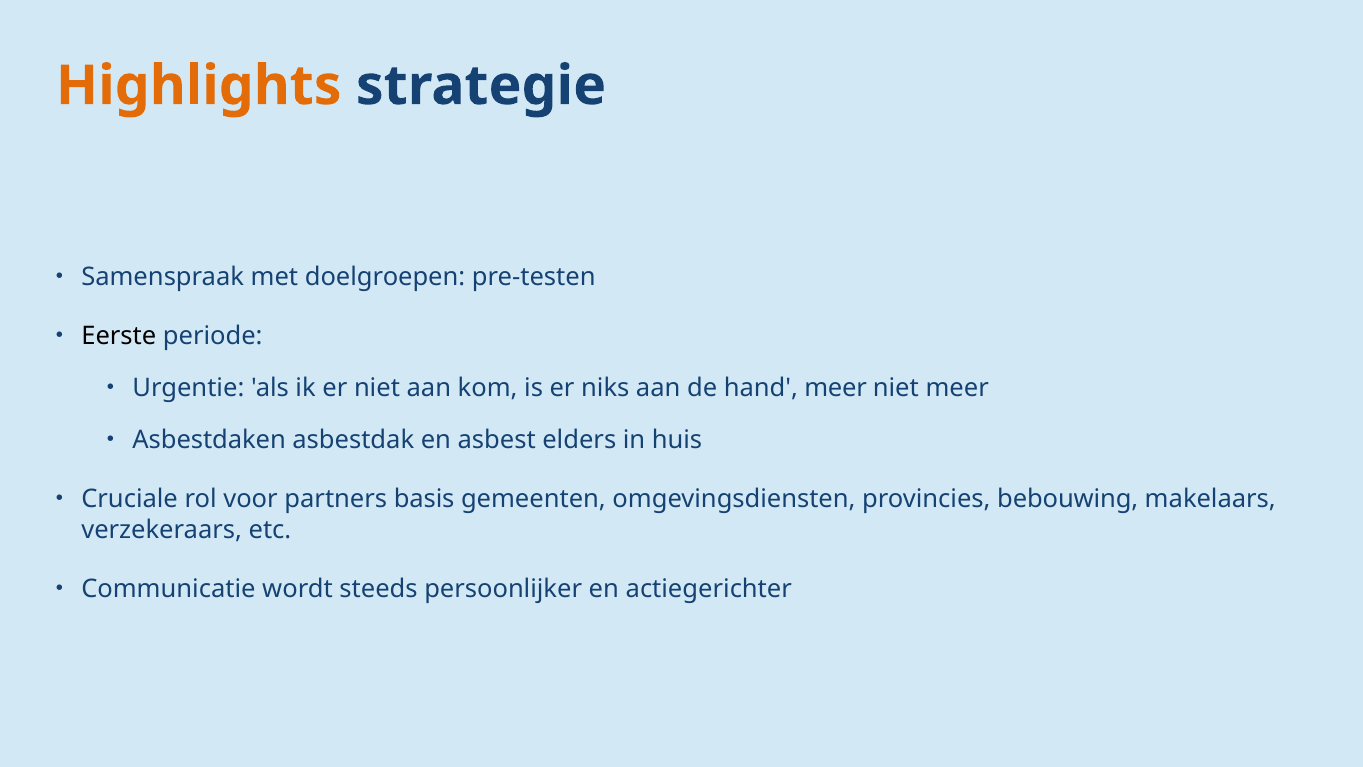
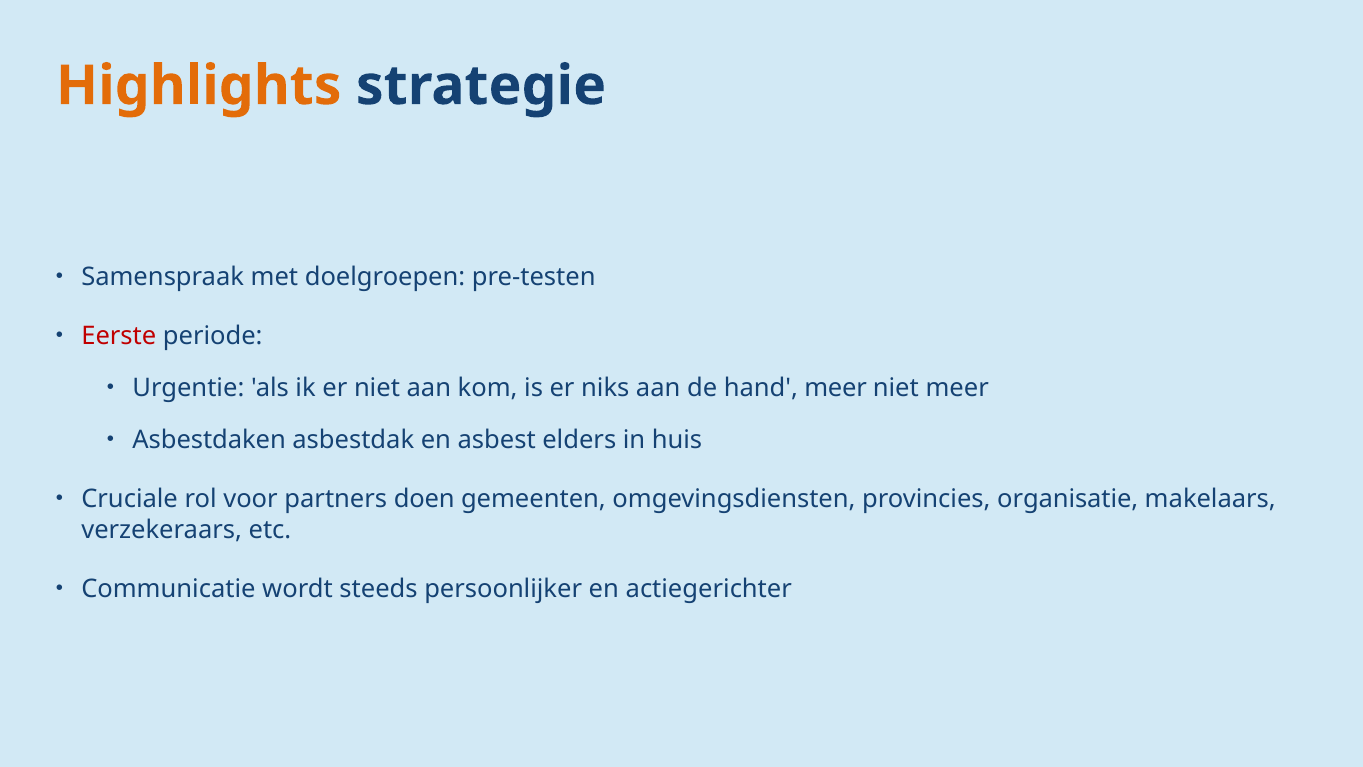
Eerste colour: black -> red (119, 336)
basis: basis -> doen (424, 499)
bebouwing: bebouwing -> organisatie (1068, 499)
